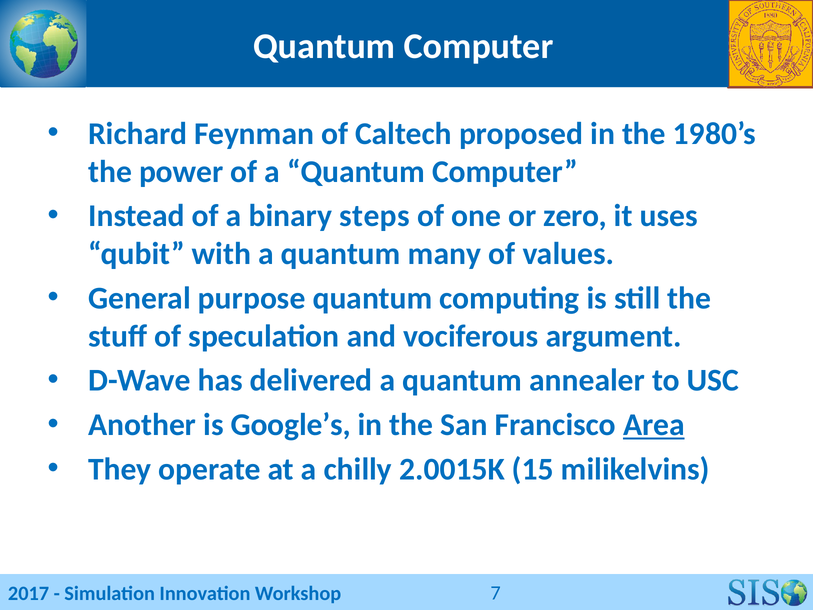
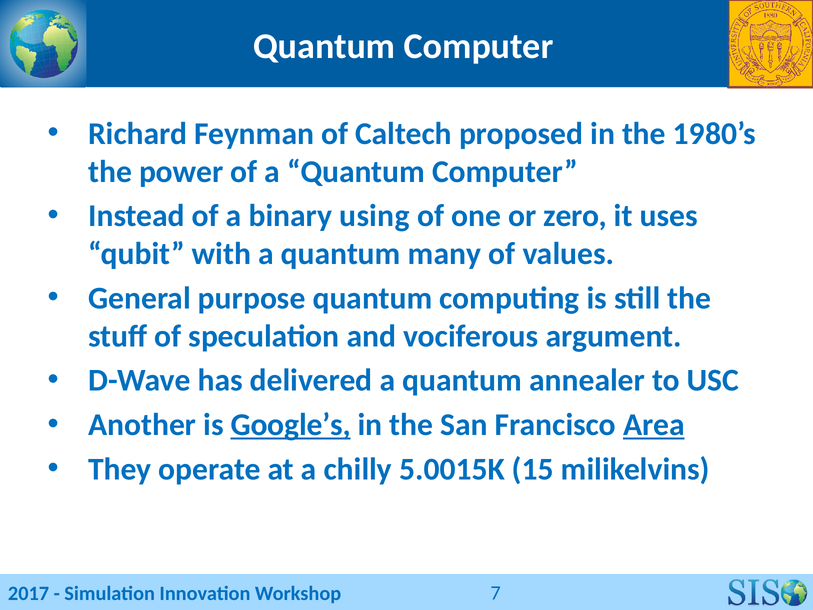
steps: steps -> using (374, 216)
Google’s underline: none -> present (291, 425)
2.0015K: 2.0015K -> 5.0015K (452, 469)
